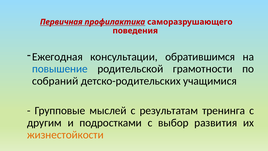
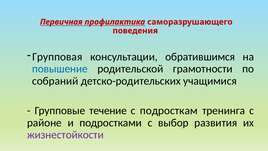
Ежегодная: Ежегодная -> Групповая (57, 57)
мыслей: мыслей -> течение (108, 111)
результатам: результатам -> подросткам (169, 111)
другим: другим -> районе (44, 123)
жизнестойкости colour: orange -> purple (65, 135)
